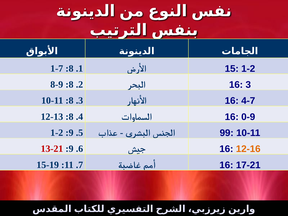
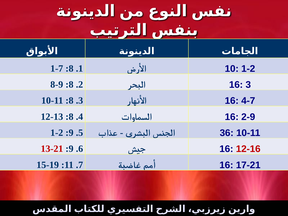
15: 15 -> 10 (232, 69)
0-9: 0-9 -> 2-9 (248, 117)
99: 99 -> 36 (227, 133)
12-16 colour: orange -> red (248, 149)
